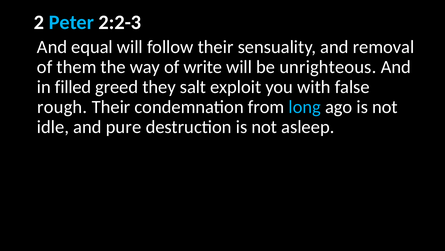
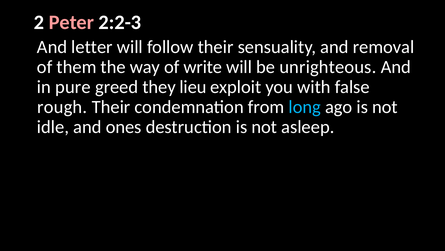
Peter colour: light blue -> pink (71, 22)
equal: equal -> letter (92, 47)
filled: filled -> pure (73, 87)
salt: salt -> lieu (193, 87)
pure: pure -> ones (124, 127)
